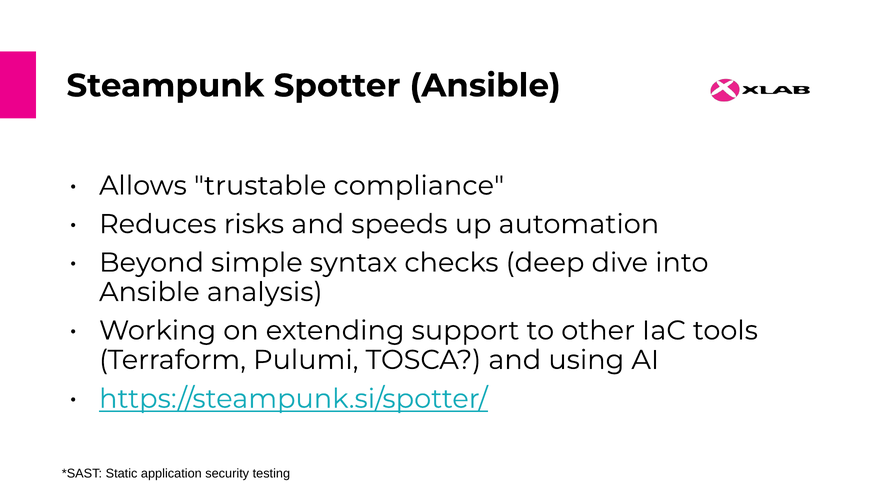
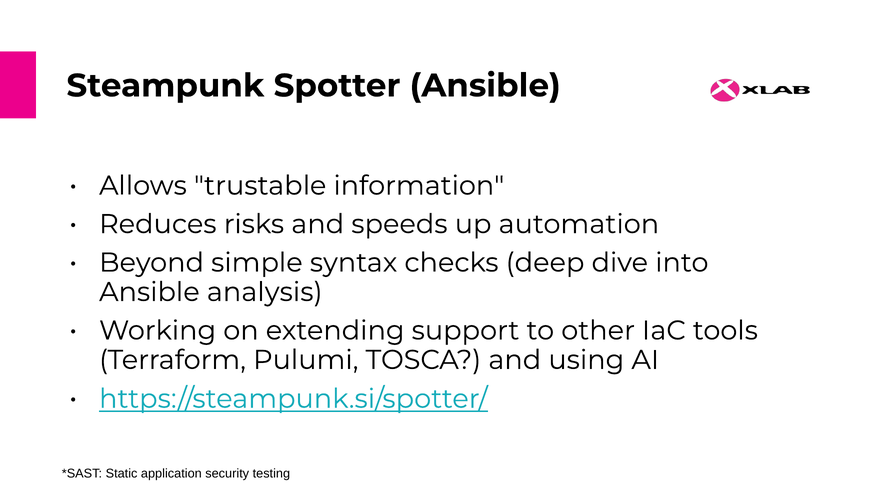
compliance: compliance -> information (419, 186)
